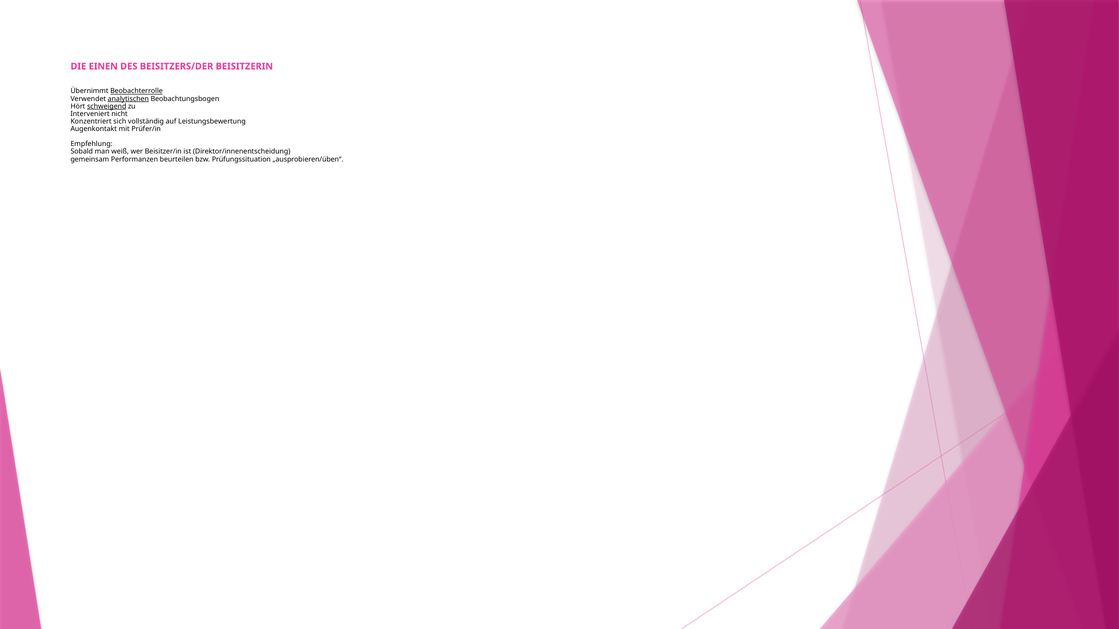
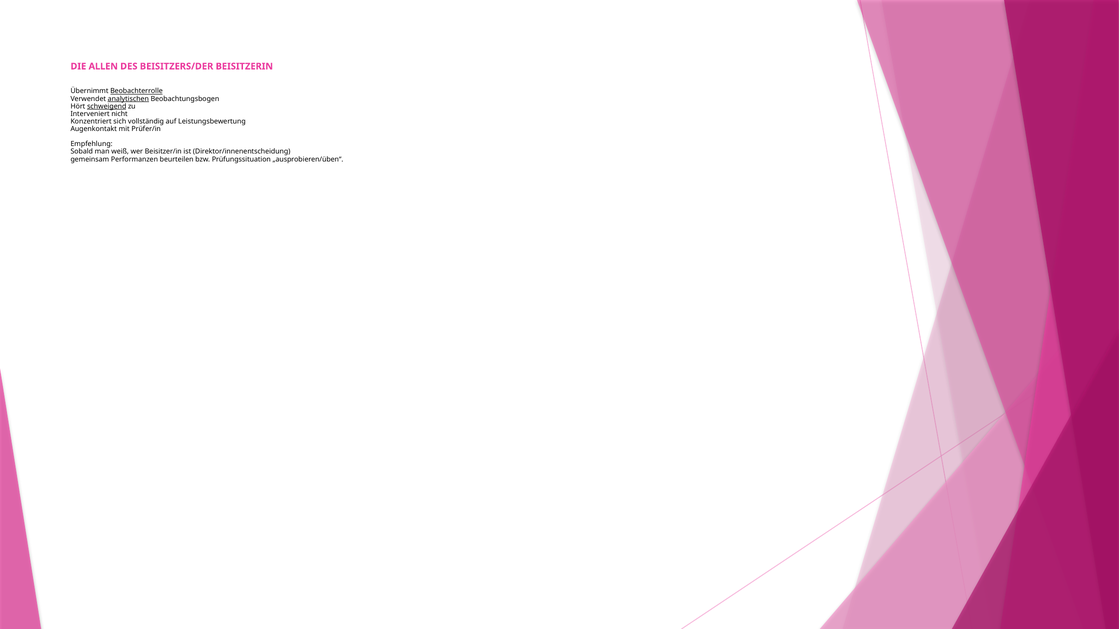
EINEN: EINEN -> ALLEN (103, 66)
